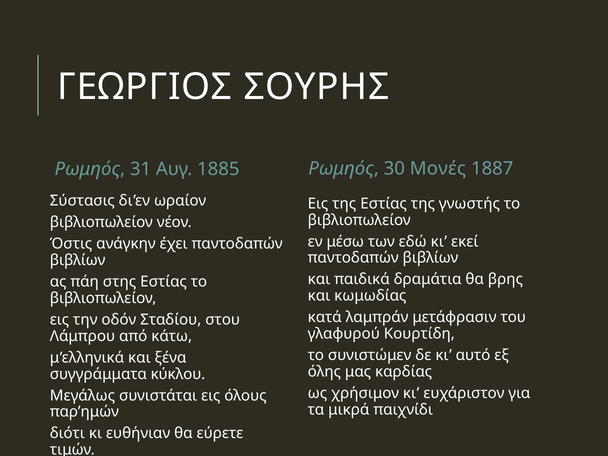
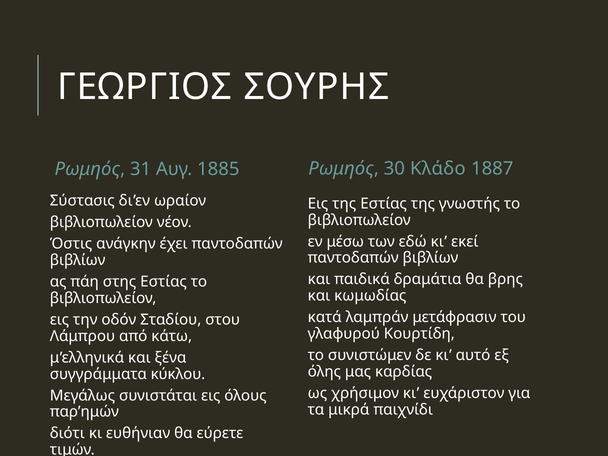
Μονές: Μονές -> Κλάδο (438, 169)
